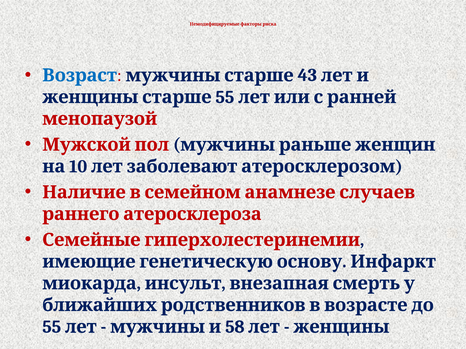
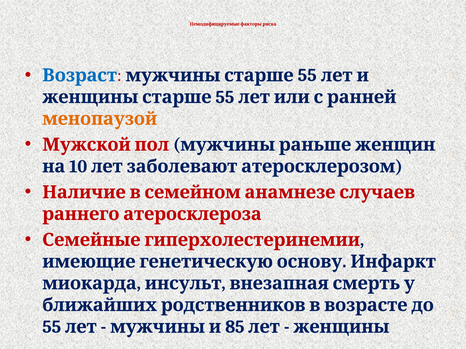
43: 43 -> 55 (307, 75)
менопаузой colour: red -> orange (100, 119)
58: 58 -> 85 (235, 327)
